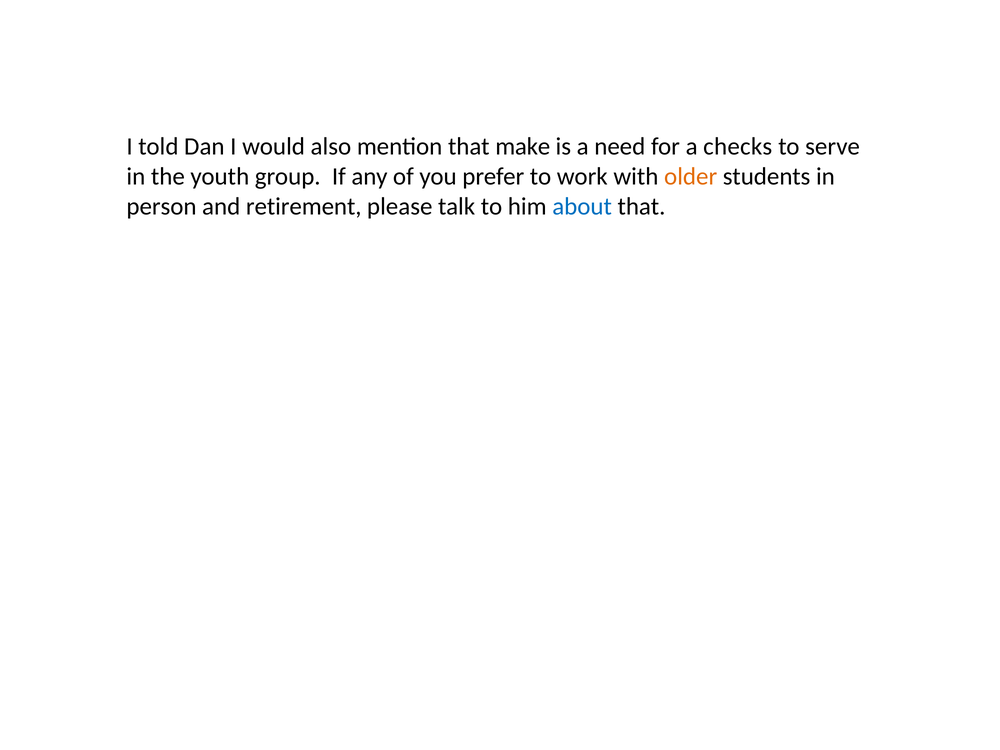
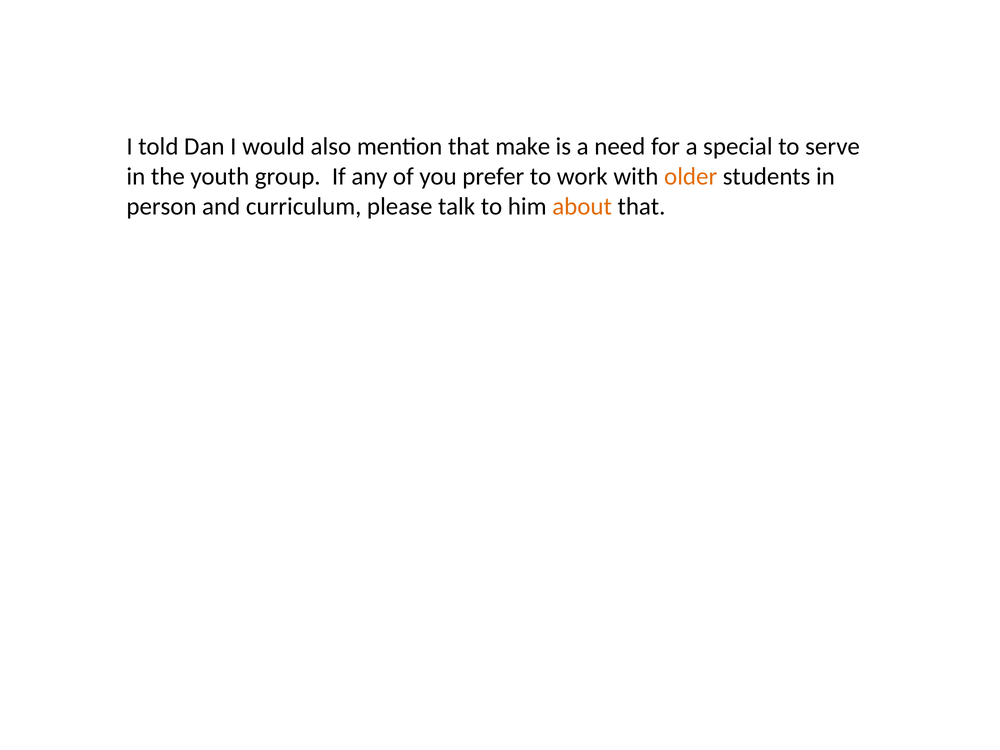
checks: checks -> special (738, 147)
retirement: retirement -> curriculum (304, 207)
about colour: blue -> orange (582, 207)
